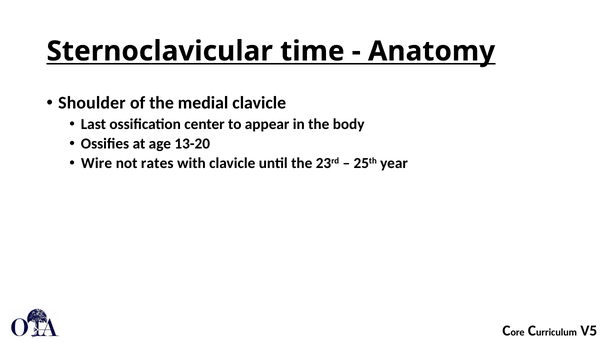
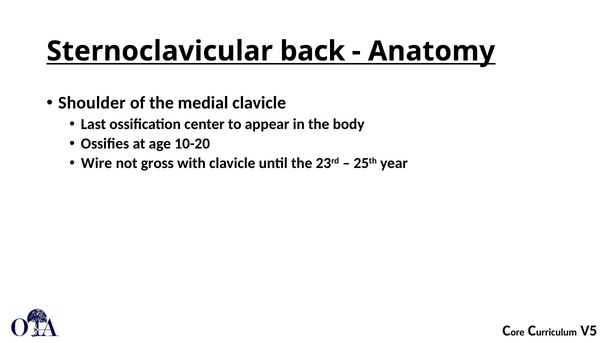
time: time -> back (312, 51)
13-20: 13-20 -> 10-20 (192, 144)
rates: rates -> gross (157, 163)
